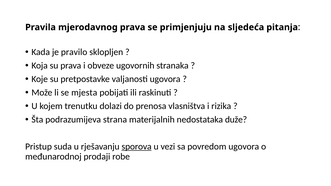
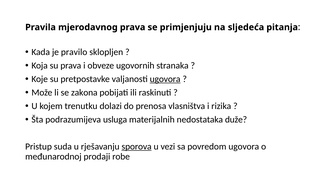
ugovora underline: none -> present (165, 79)
mjesta: mjesta -> zakona (84, 93)
strana: strana -> usluga (115, 120)
